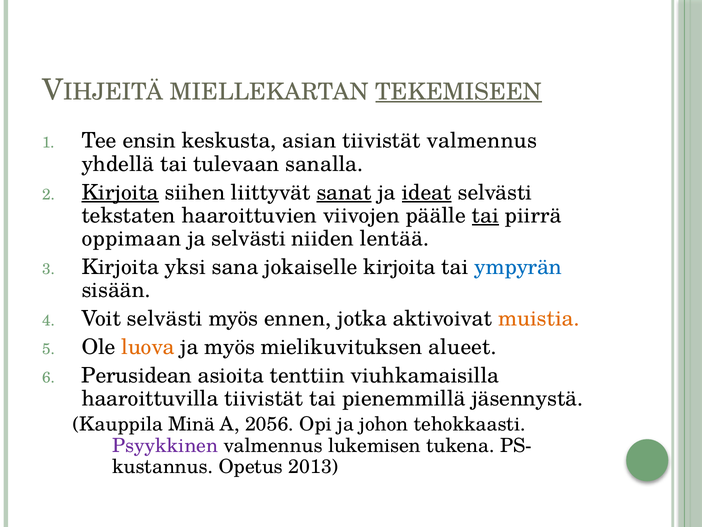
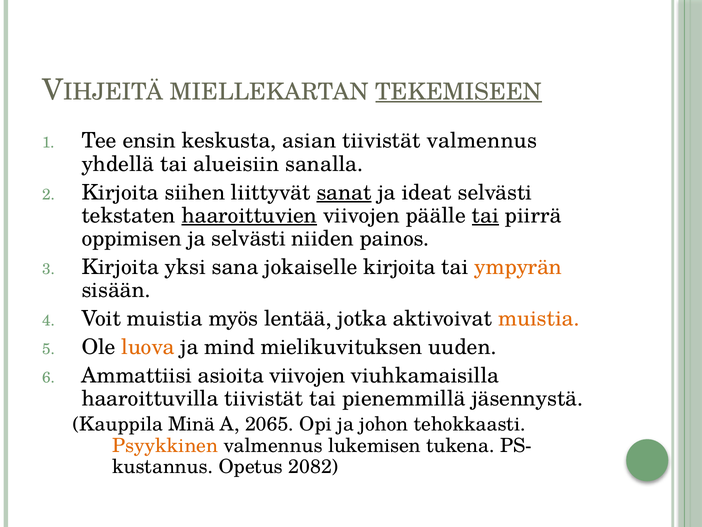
tulevaan: tulevaan -> alueisiin (236, 164)
Kirjoita underline: present -> none (120, 192)
ideat underline: present -> none (427, 192)
haaroittuvien underline: none -> present (249, 215)
oppimaan: oppimaan -> oppimisen (132, 239)
lentää: lentää -> painos (395, 239)
ympyrän colour: blue -> orange (518, 267)
Voit selvästi: selvästi -> muistia (165, 319)
ennen: ennen -> lentää (298, 319)
ja myös: myös -> mind (230, 347)
alueet: alueet -> uuden (463, 347)
Perusidean: Perusidean -> Ammattiisi (137, 375)
asioita tenttiin: tenttiin -> viivojen (307, 375)
2056: 2056 -> 2065 (269, 424)
Psyykkinen colour: purple -> orange (165, 445)
2013: 2013 -> 2082 (313, 466)
